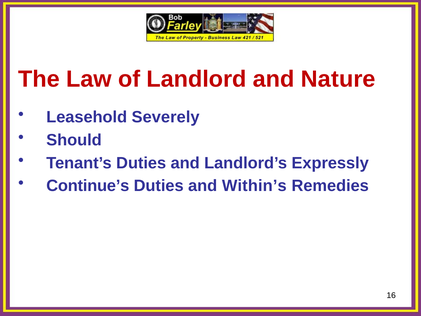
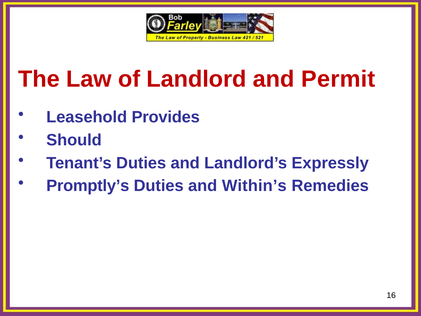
Nature: Nature -> Permit (338, 79)
Severely: Severely -> Provides (166, 117)
Continue’s: Continue’s -> Promptly’s (88, 186)
